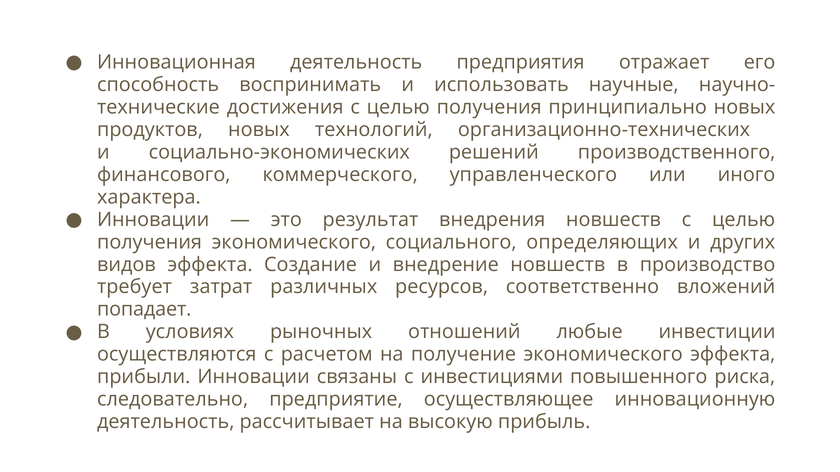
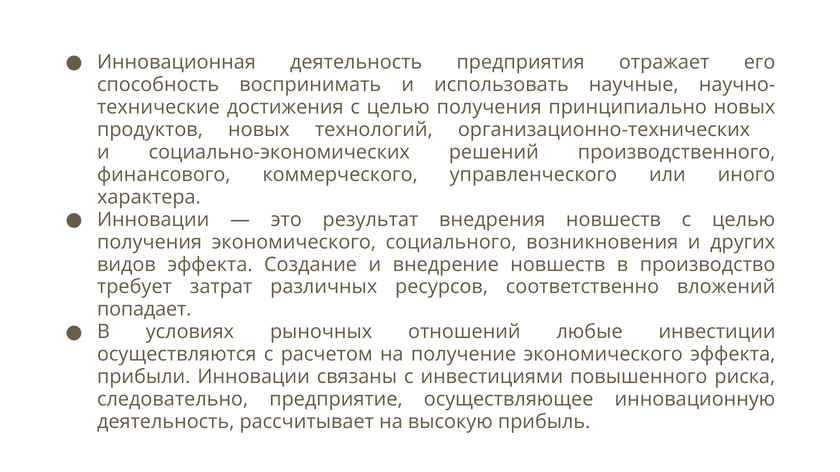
определяющих: определяющих -> возникновения (602, 242)
